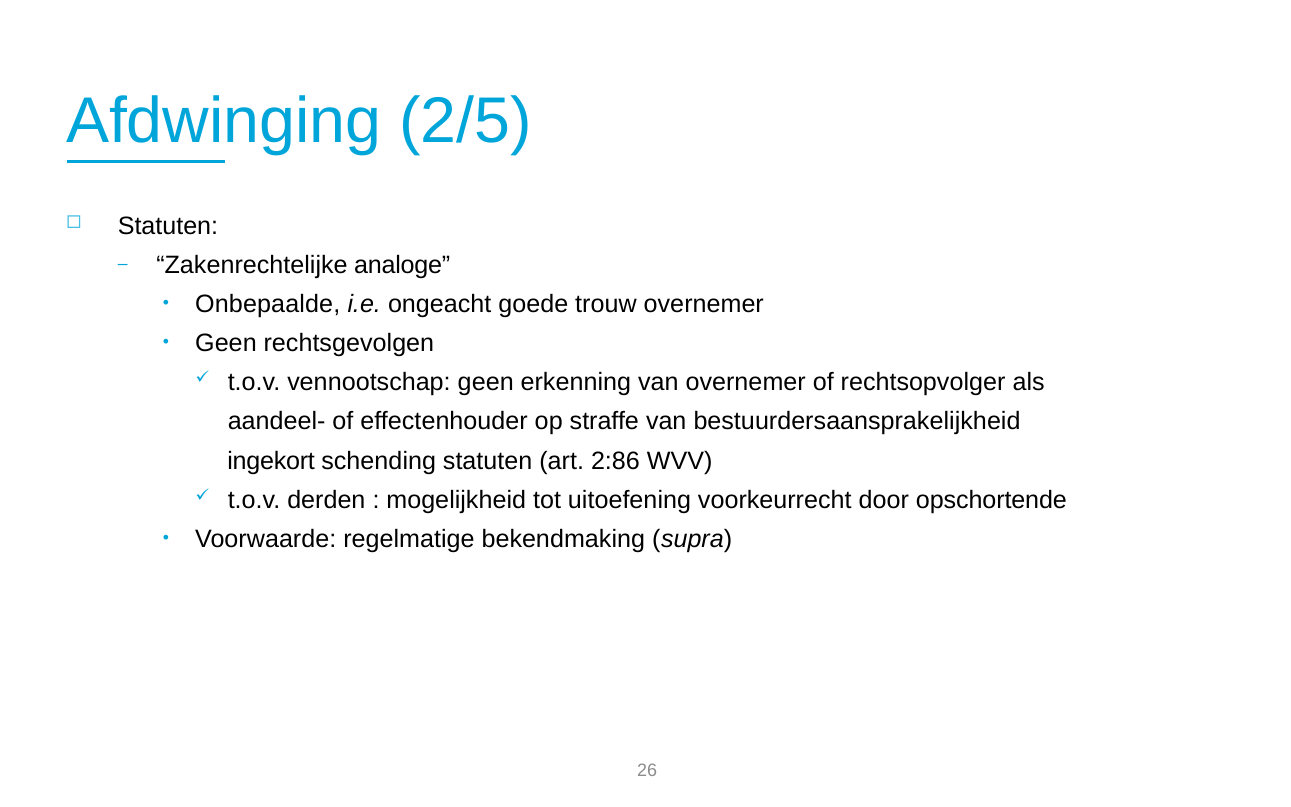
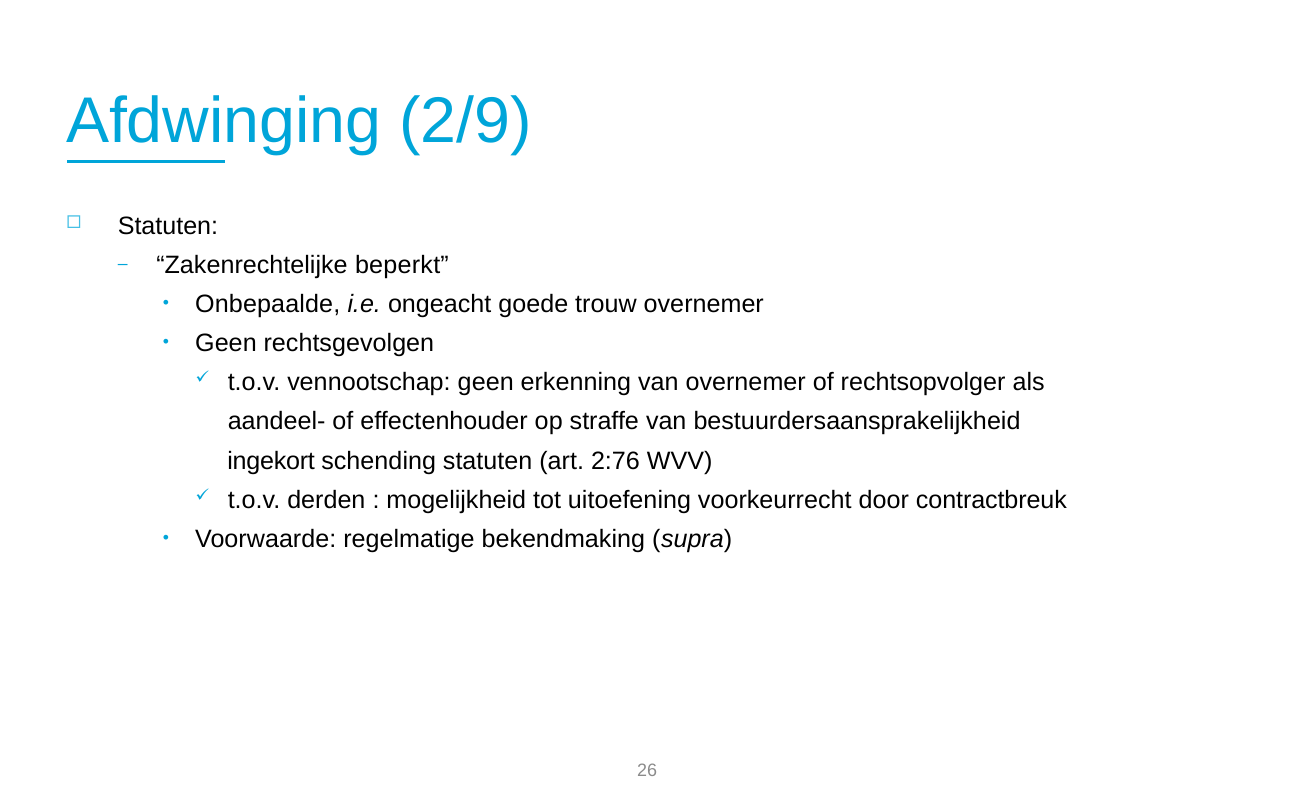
2/5: 2/5 -> 2/9 (466, 122)
analoge: analoge -> beperkt (402, 265)
2:86: 2:86 -> 2:76 (615, 461)
opschortende: opschortende -> contractbreuk (991, 500)
